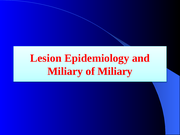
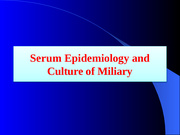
Lesion: Lesion -> Serum (46, 58)
Miliary: Miliary -> Culture (65, 71)
